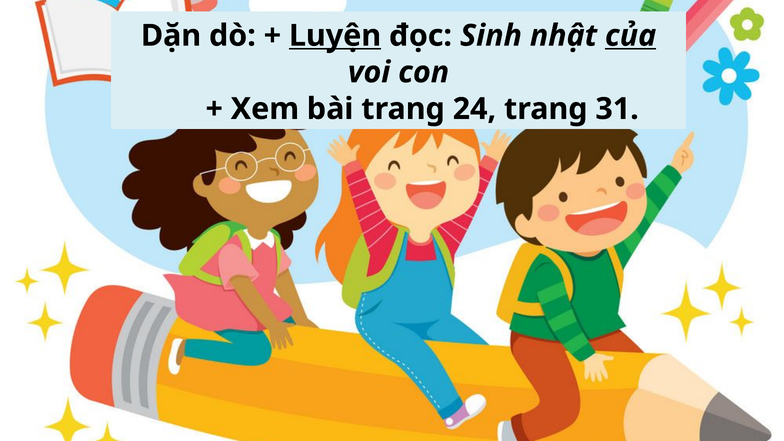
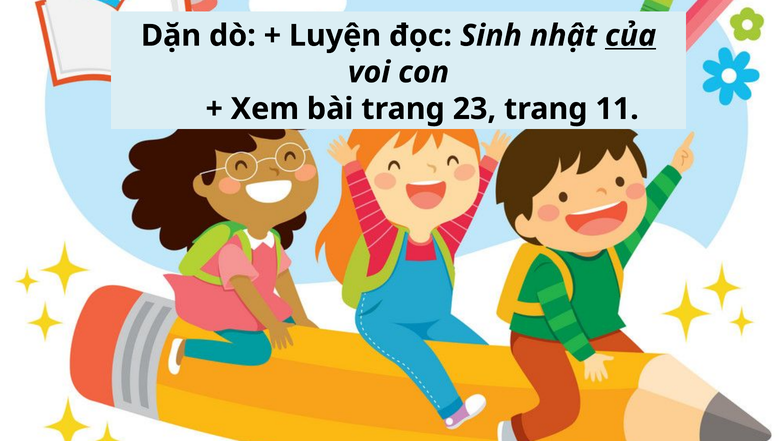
Luyện underline: present -> none (335, 36)
24: 24 -> 23 (474, 109)
31: 31 -> 11 (617, 109)
